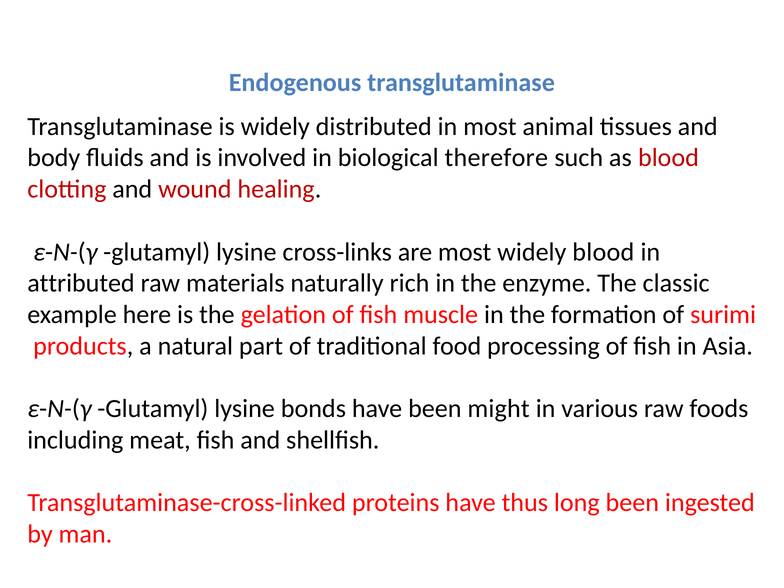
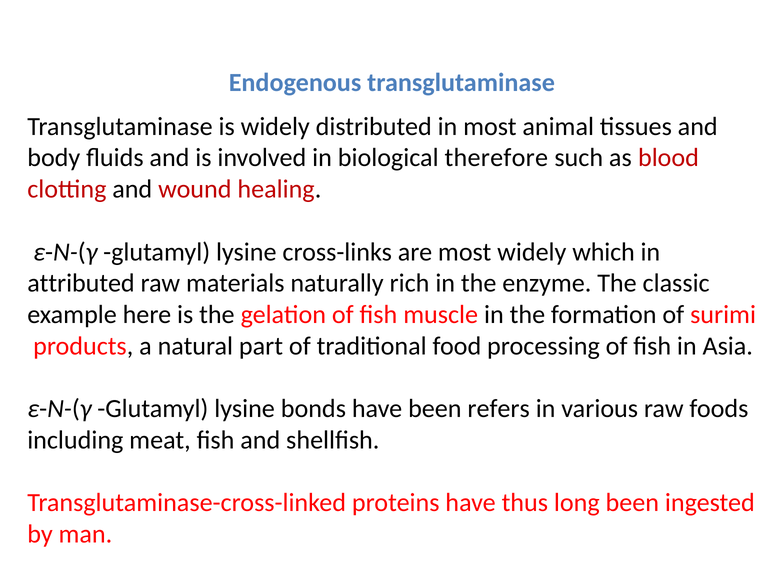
widely blood: blood -> which (604, 252)
might: might -> refers (499, 409)
